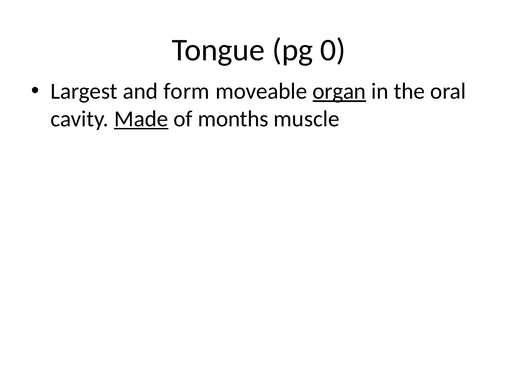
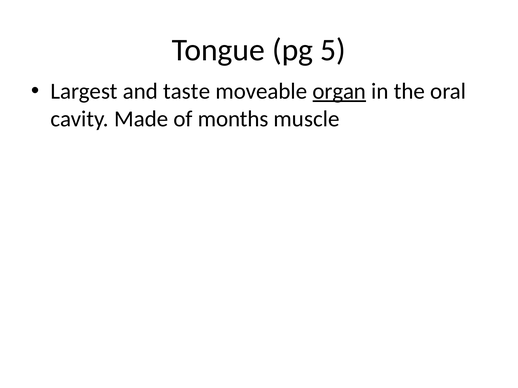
0: 0 -> 5 (333, 50)
form: form -> taste (187, 91)
Made underline: present -> none (141, 119)
